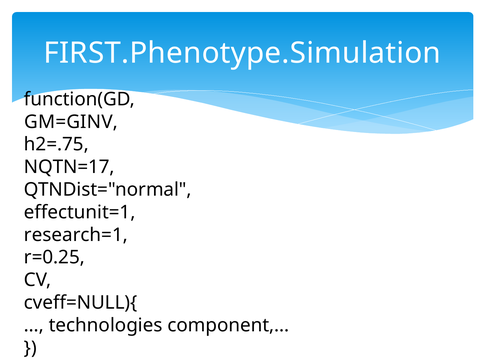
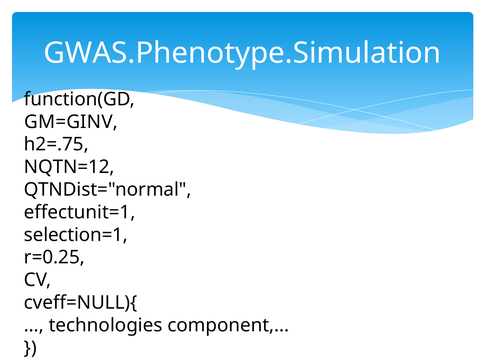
FIRST.Phenotype.Simulation: FIRST.Phenotype.Simulation -> GWAS.Phenotype.Simulation (242, 53)
NQTN=17: NQTN=17 -> NQTN=12 (69, 167)
research=1: research=1 -> selection=1 (76, 235)
